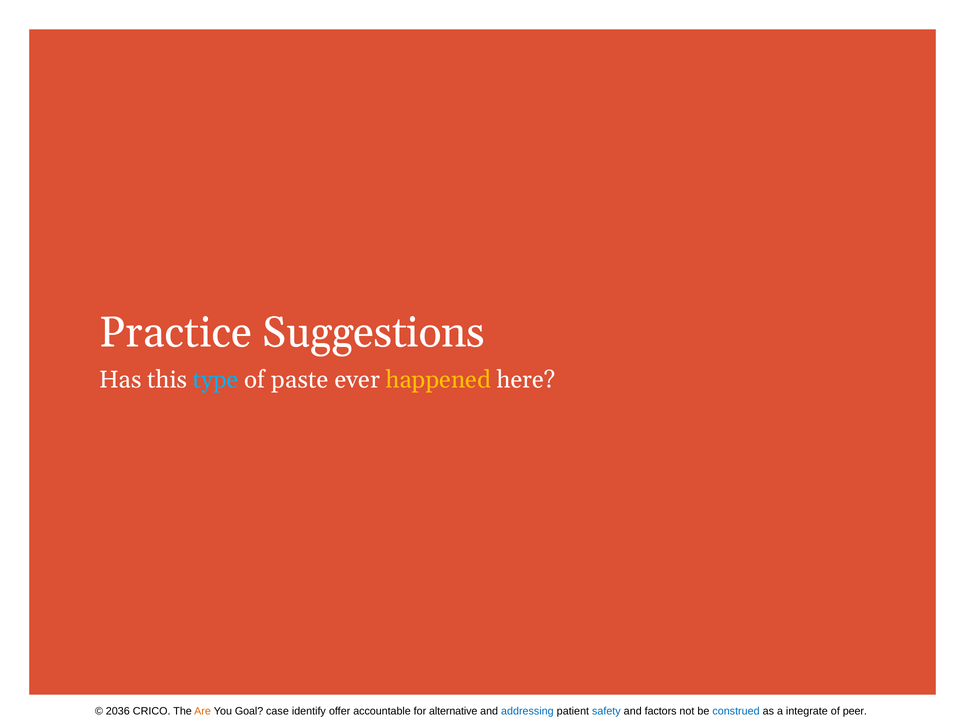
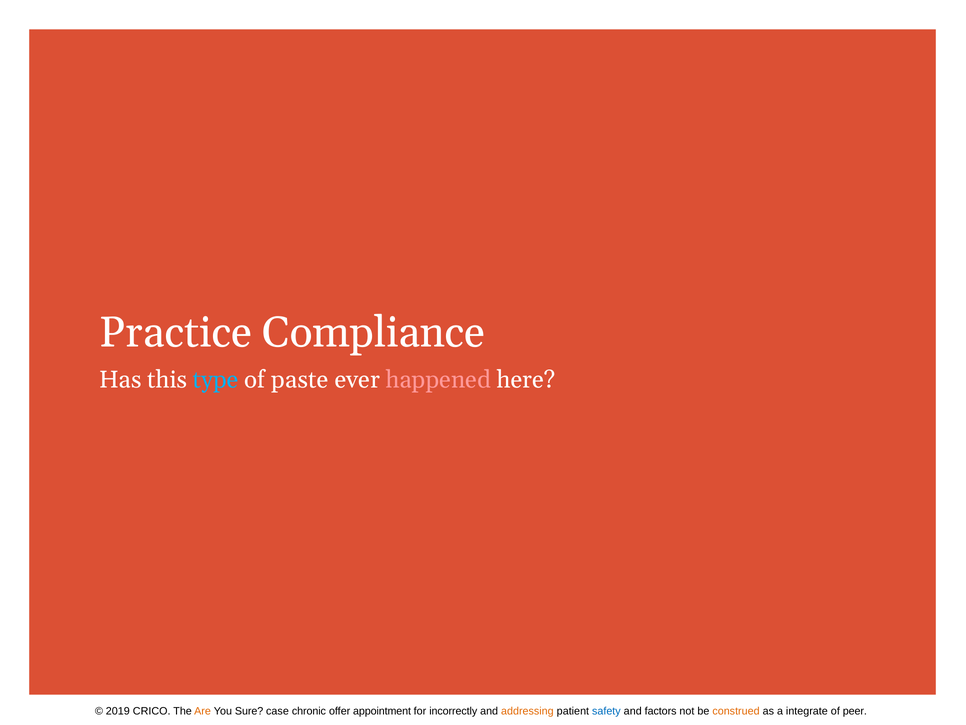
Suggestions: Suggestions -> Compliance (374, 332)
happened colour: yellow -> pink (438, 380)
2036: 2036 -> 2019 (118, 711)
Goal: Goal -> Sure (249, 711)
identify: identify -> chronic (309, 711)
accountable: accountable -> appointment (382, 711)
alternative: alternative -> incorrectly (453, 711)
addressing colour: blue -> orange (527, 711)
construed colour: blue -> orange (736, 711)
